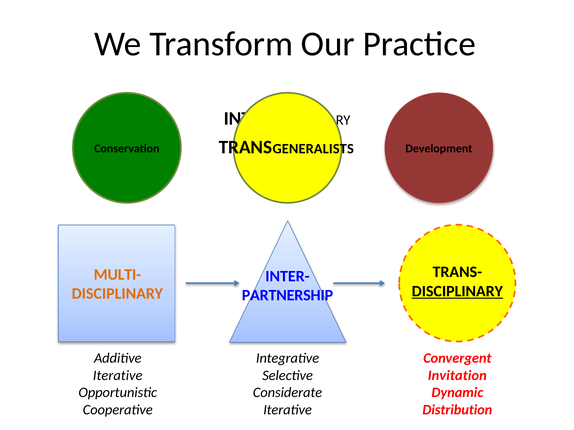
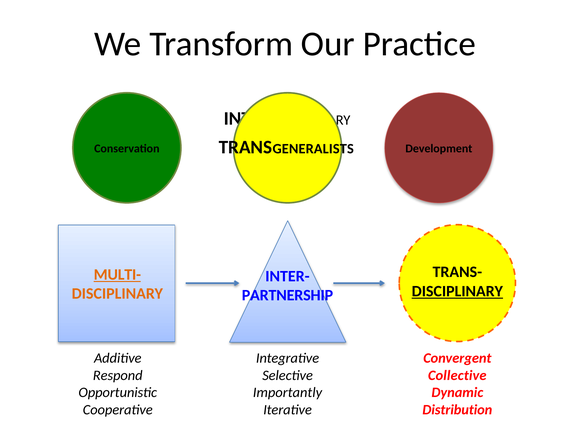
MULTI- underline: none -> present (117, 275)
Iterative: Iterative -> Respond (118, 376)
Invitation: Invitation -> Collective (457, 376)
Considerate: Considerate -> Importantly (287, 393)
